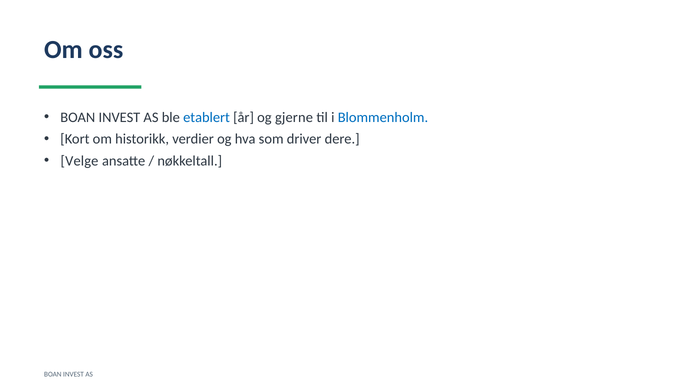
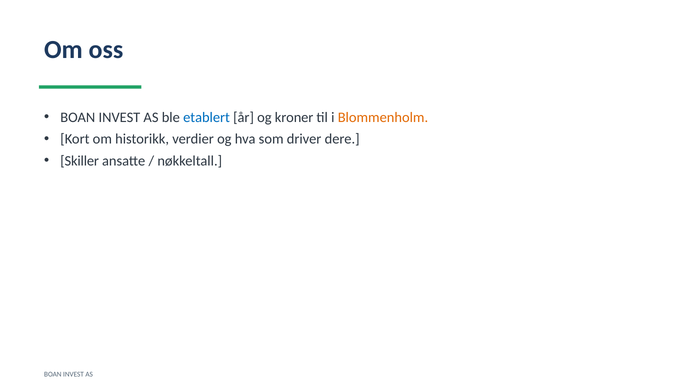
gjerne: gjerne -> kroner (294, 117)
Blommenholm colour: blue -> orange (383, 117)
Velge: Velge -> Skiller (80, 161)
